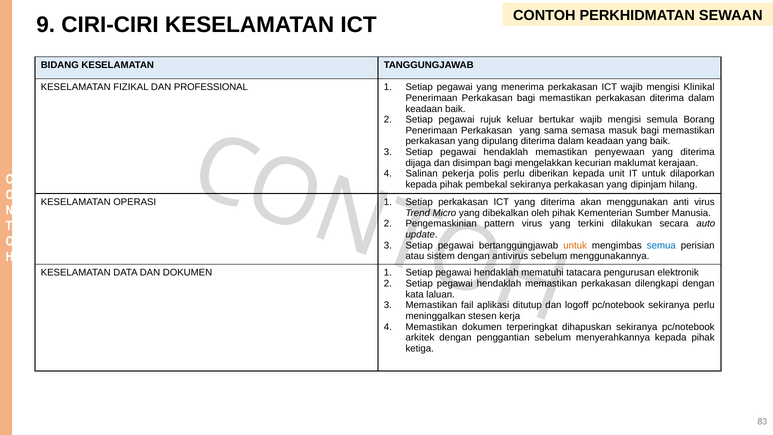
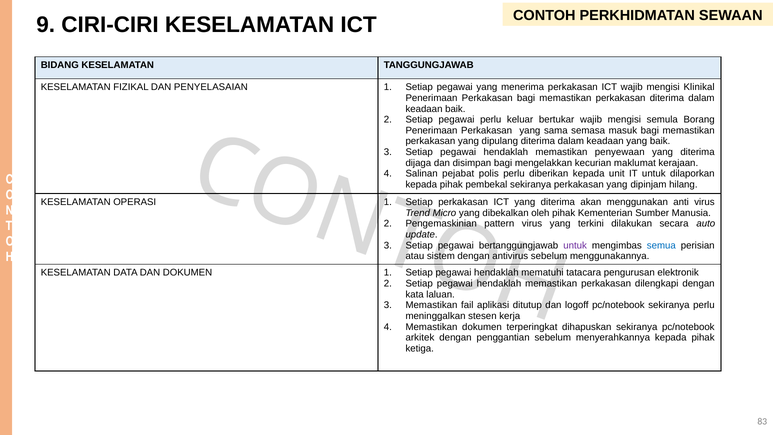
PROFESSIONAL: PROFESSIONAL -> PENYELASAIAN (211, 87)
pegawai rujuk: rujuk -> perlu (491, 120)
pekerja: pekerja -> pejabat (458, 174)
untuk colour: orange -> purple (575, 245)
